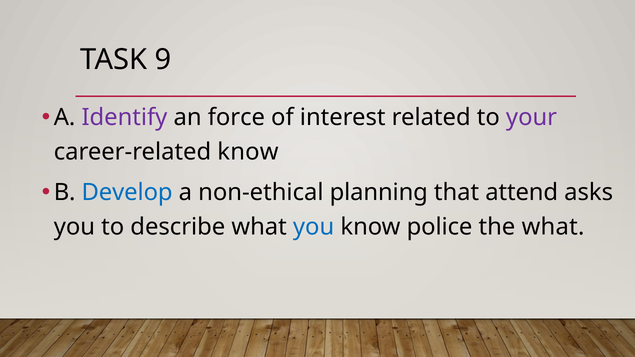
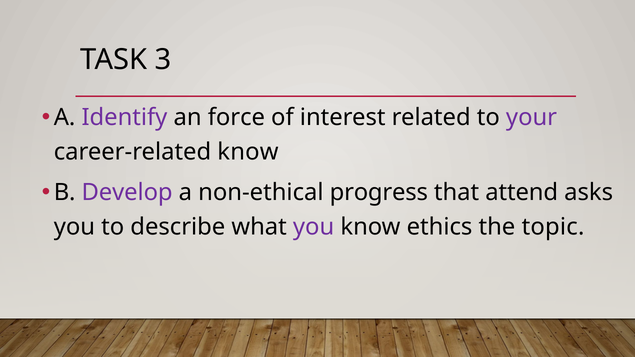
9: 9 -> 3 (163, 60)
Develop colour: blue -> purple (127, 193)
planning: planning -> progress (379, 193)
you colour: blue -> purple (314, 227)
police: police -> ethics (439, 227)
the what: what -> topic (553, 227)
